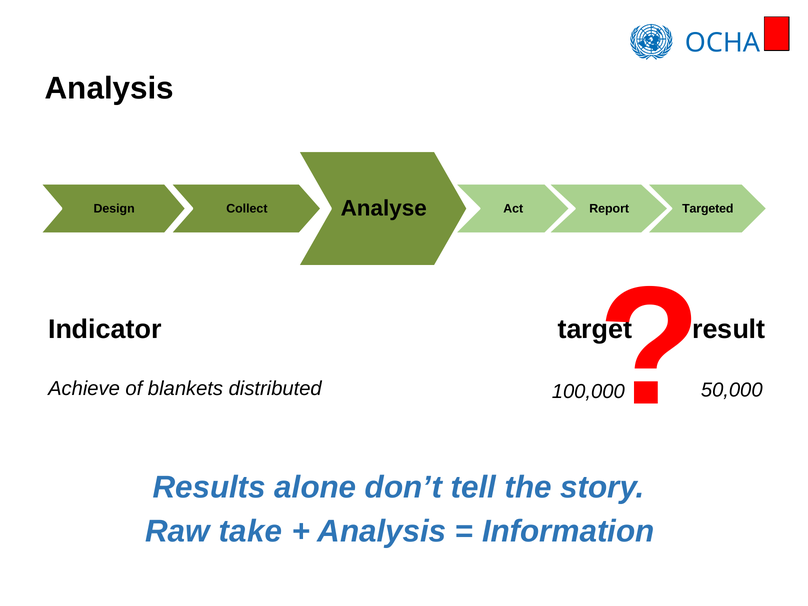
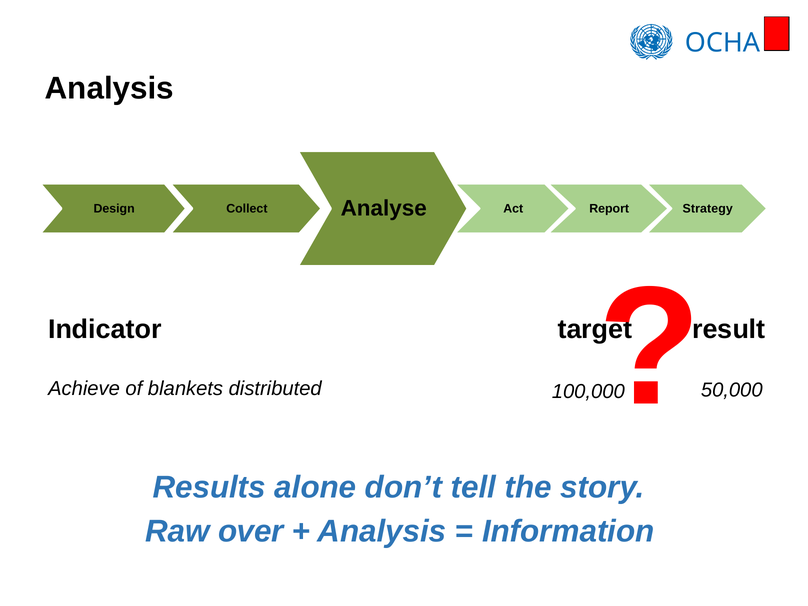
Targeted: Targeted -> Strategy (708, 208)
take: take -> over (251, 531)
